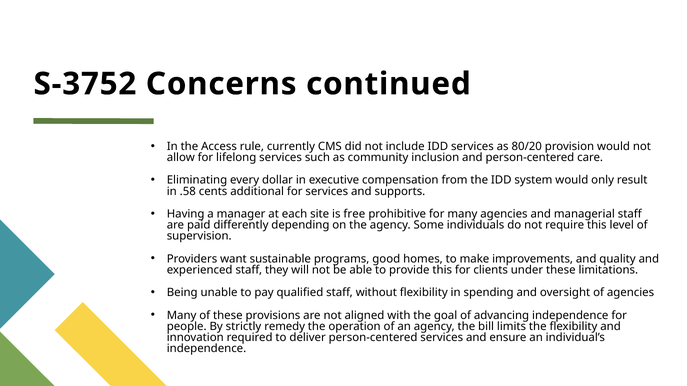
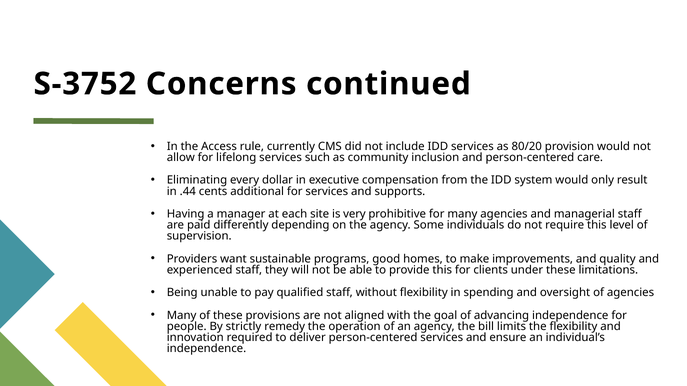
.58: .58 -> .44 (188, 192)
free: free -> very (354, 214)
